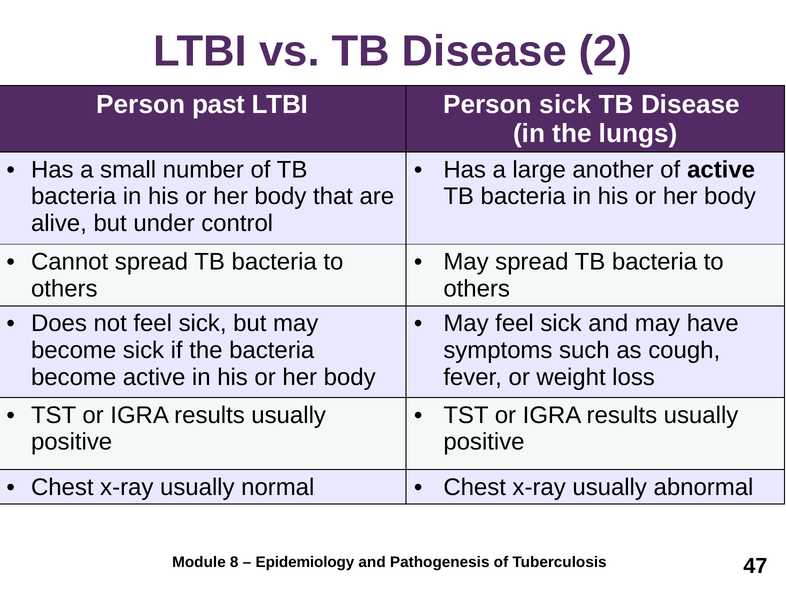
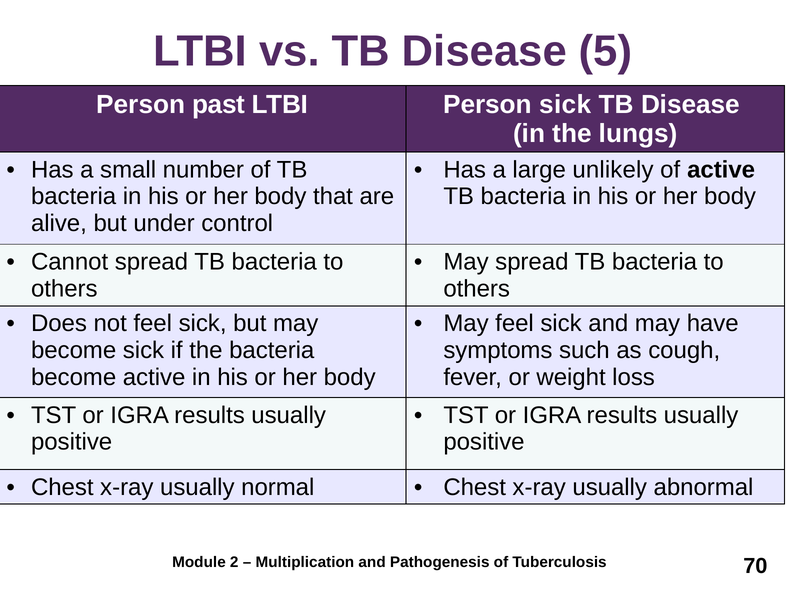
2: 2 -> 5 (606, 52)
another: another -> unlikely (613, 170)
8: 8 -> 2 (234, 563)
Epidemiology: Epidemiology -> Multiplication (305, 563)
47: 47 -> 70 (755, 566)
